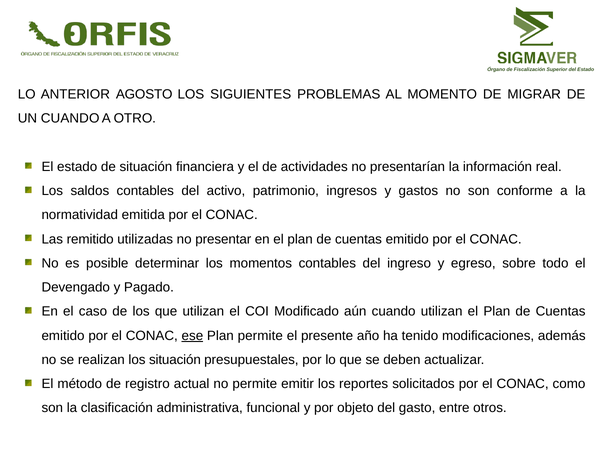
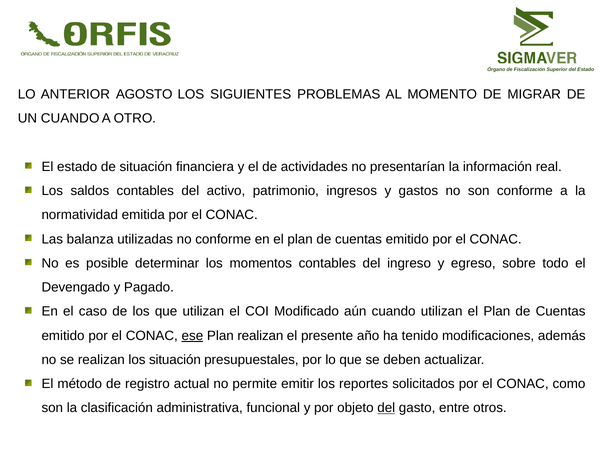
remitido: remitido -> balanza (90, 239)
no presentar: presentar -> conforme (223, 239)
Plan permite: permite -> realizan (260, 336)
del underline: none -> present (386, 408)
